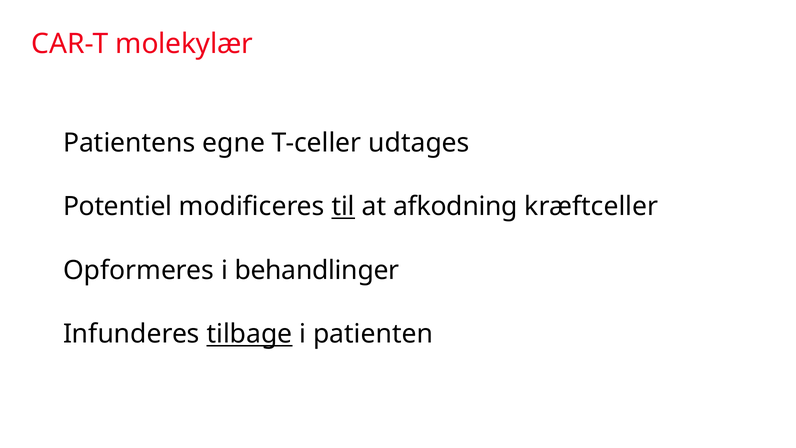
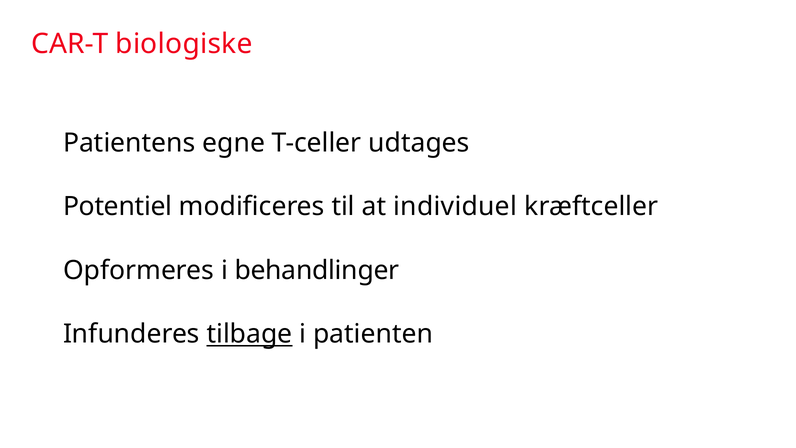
molekylær: molekylær -> biologiske (184, 44)
til underline: present -> none (343, 207)
afkodning: afkodning -> individuel (455, 207)
